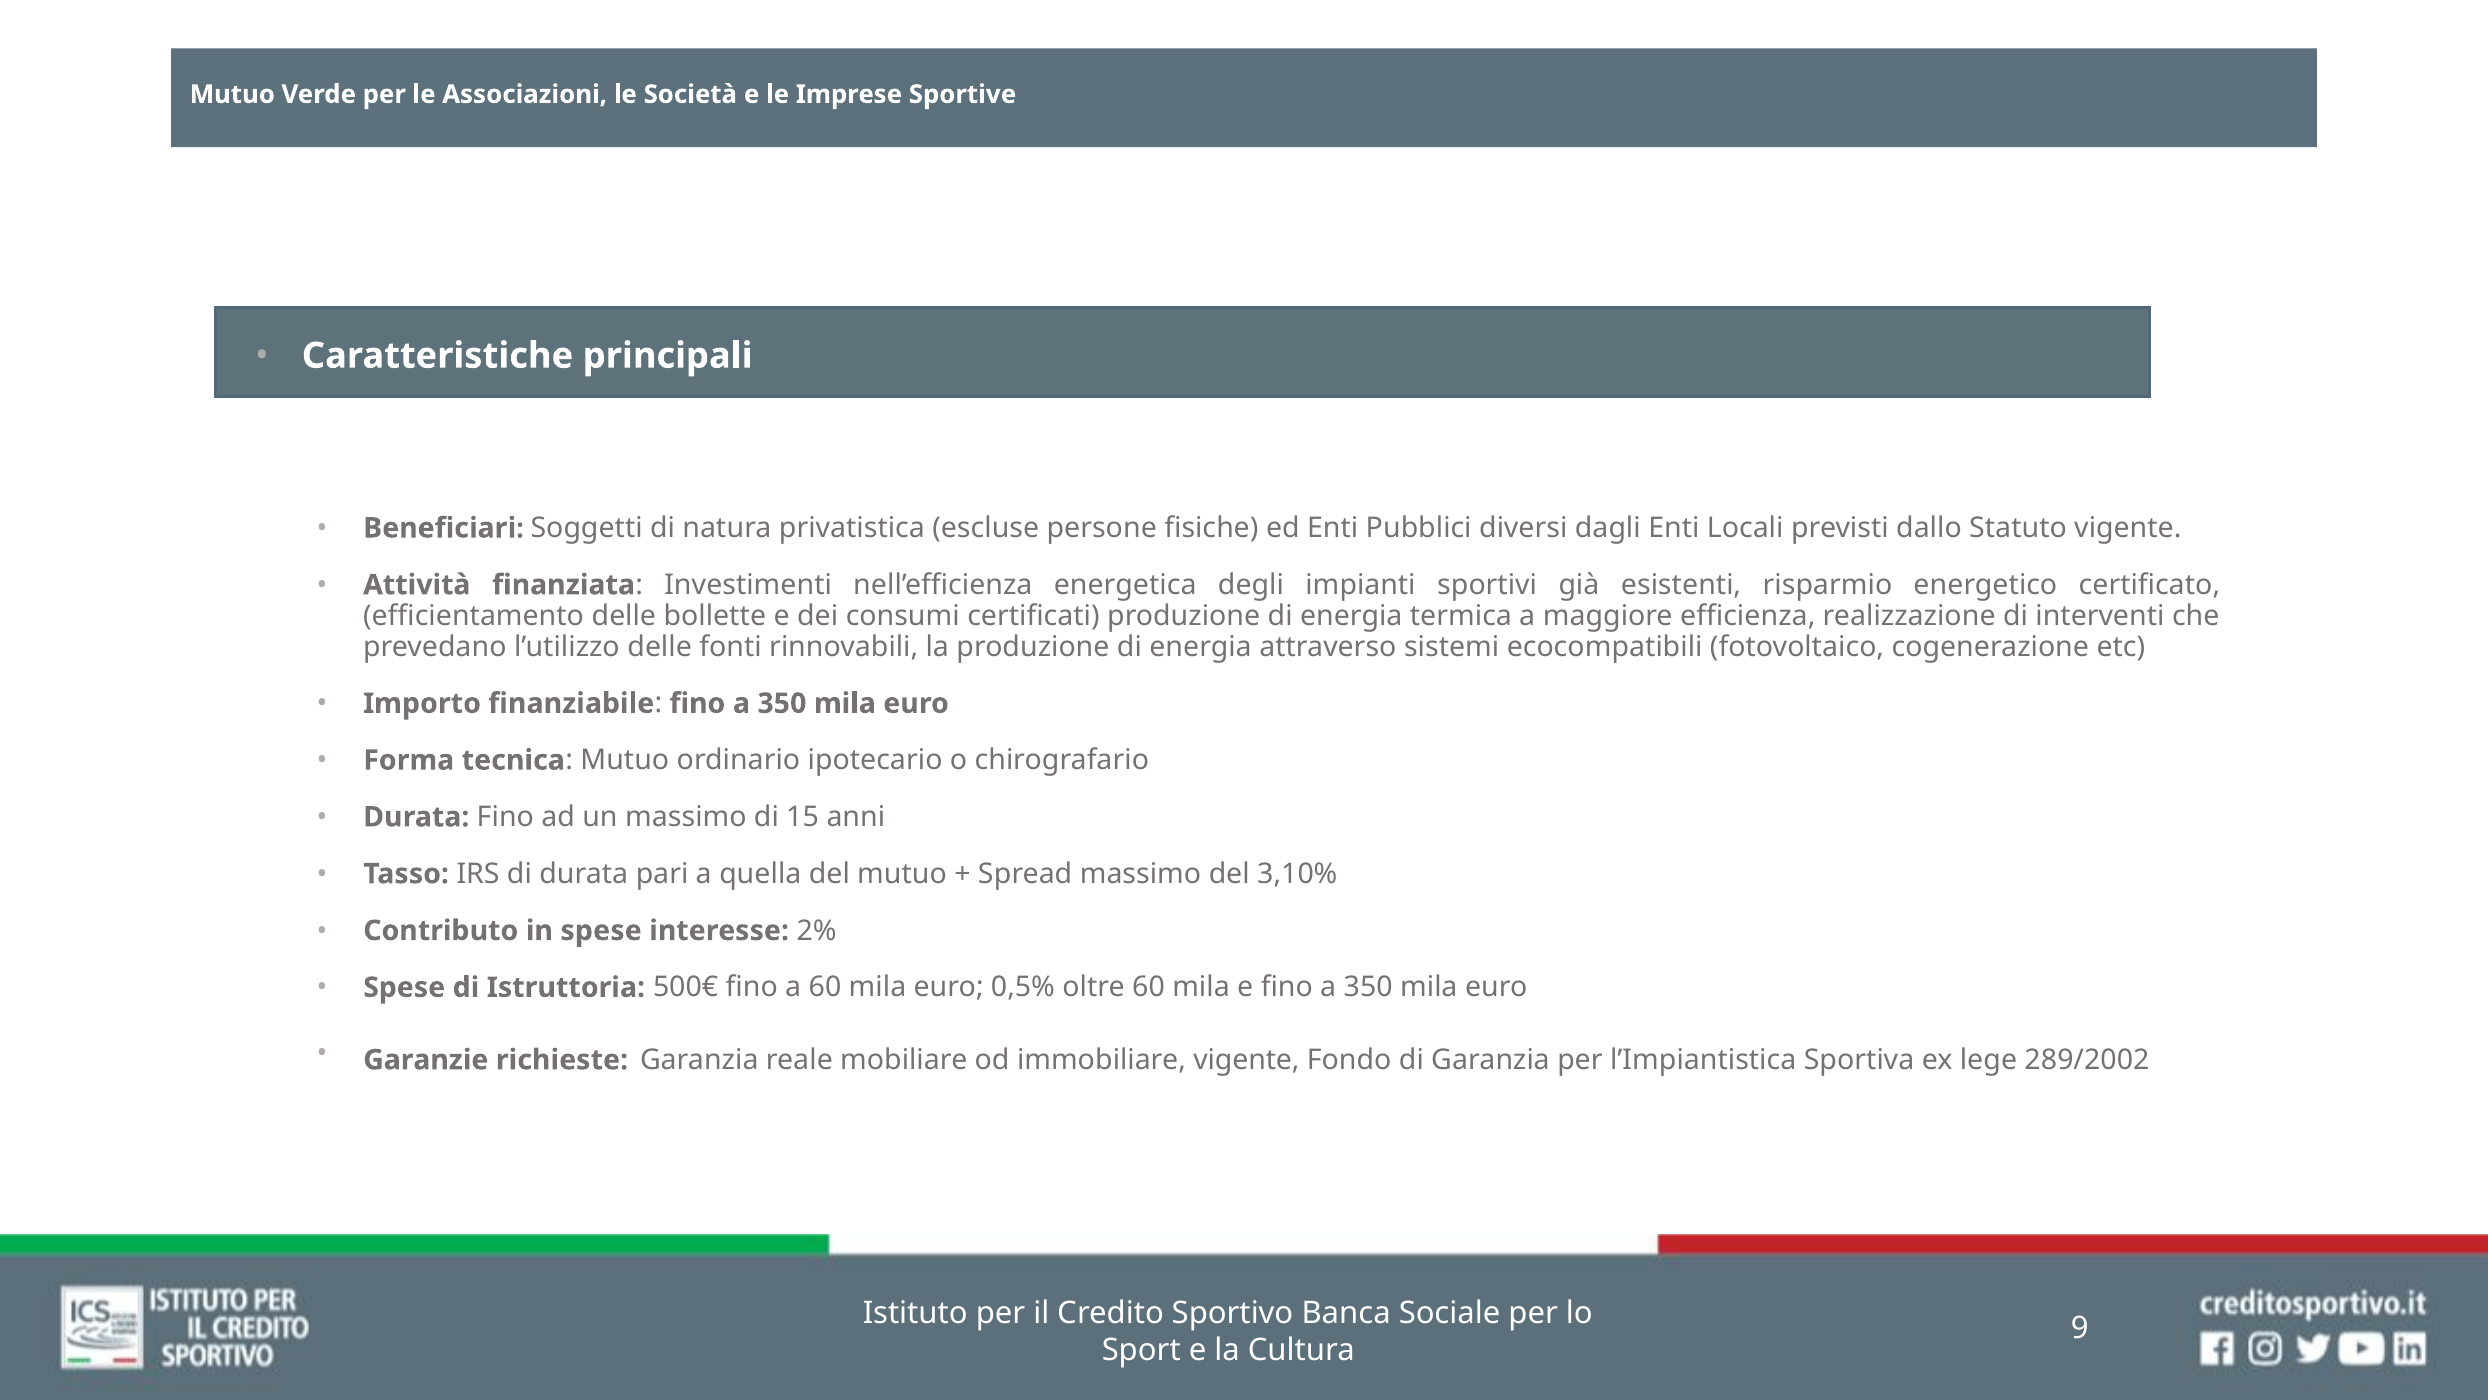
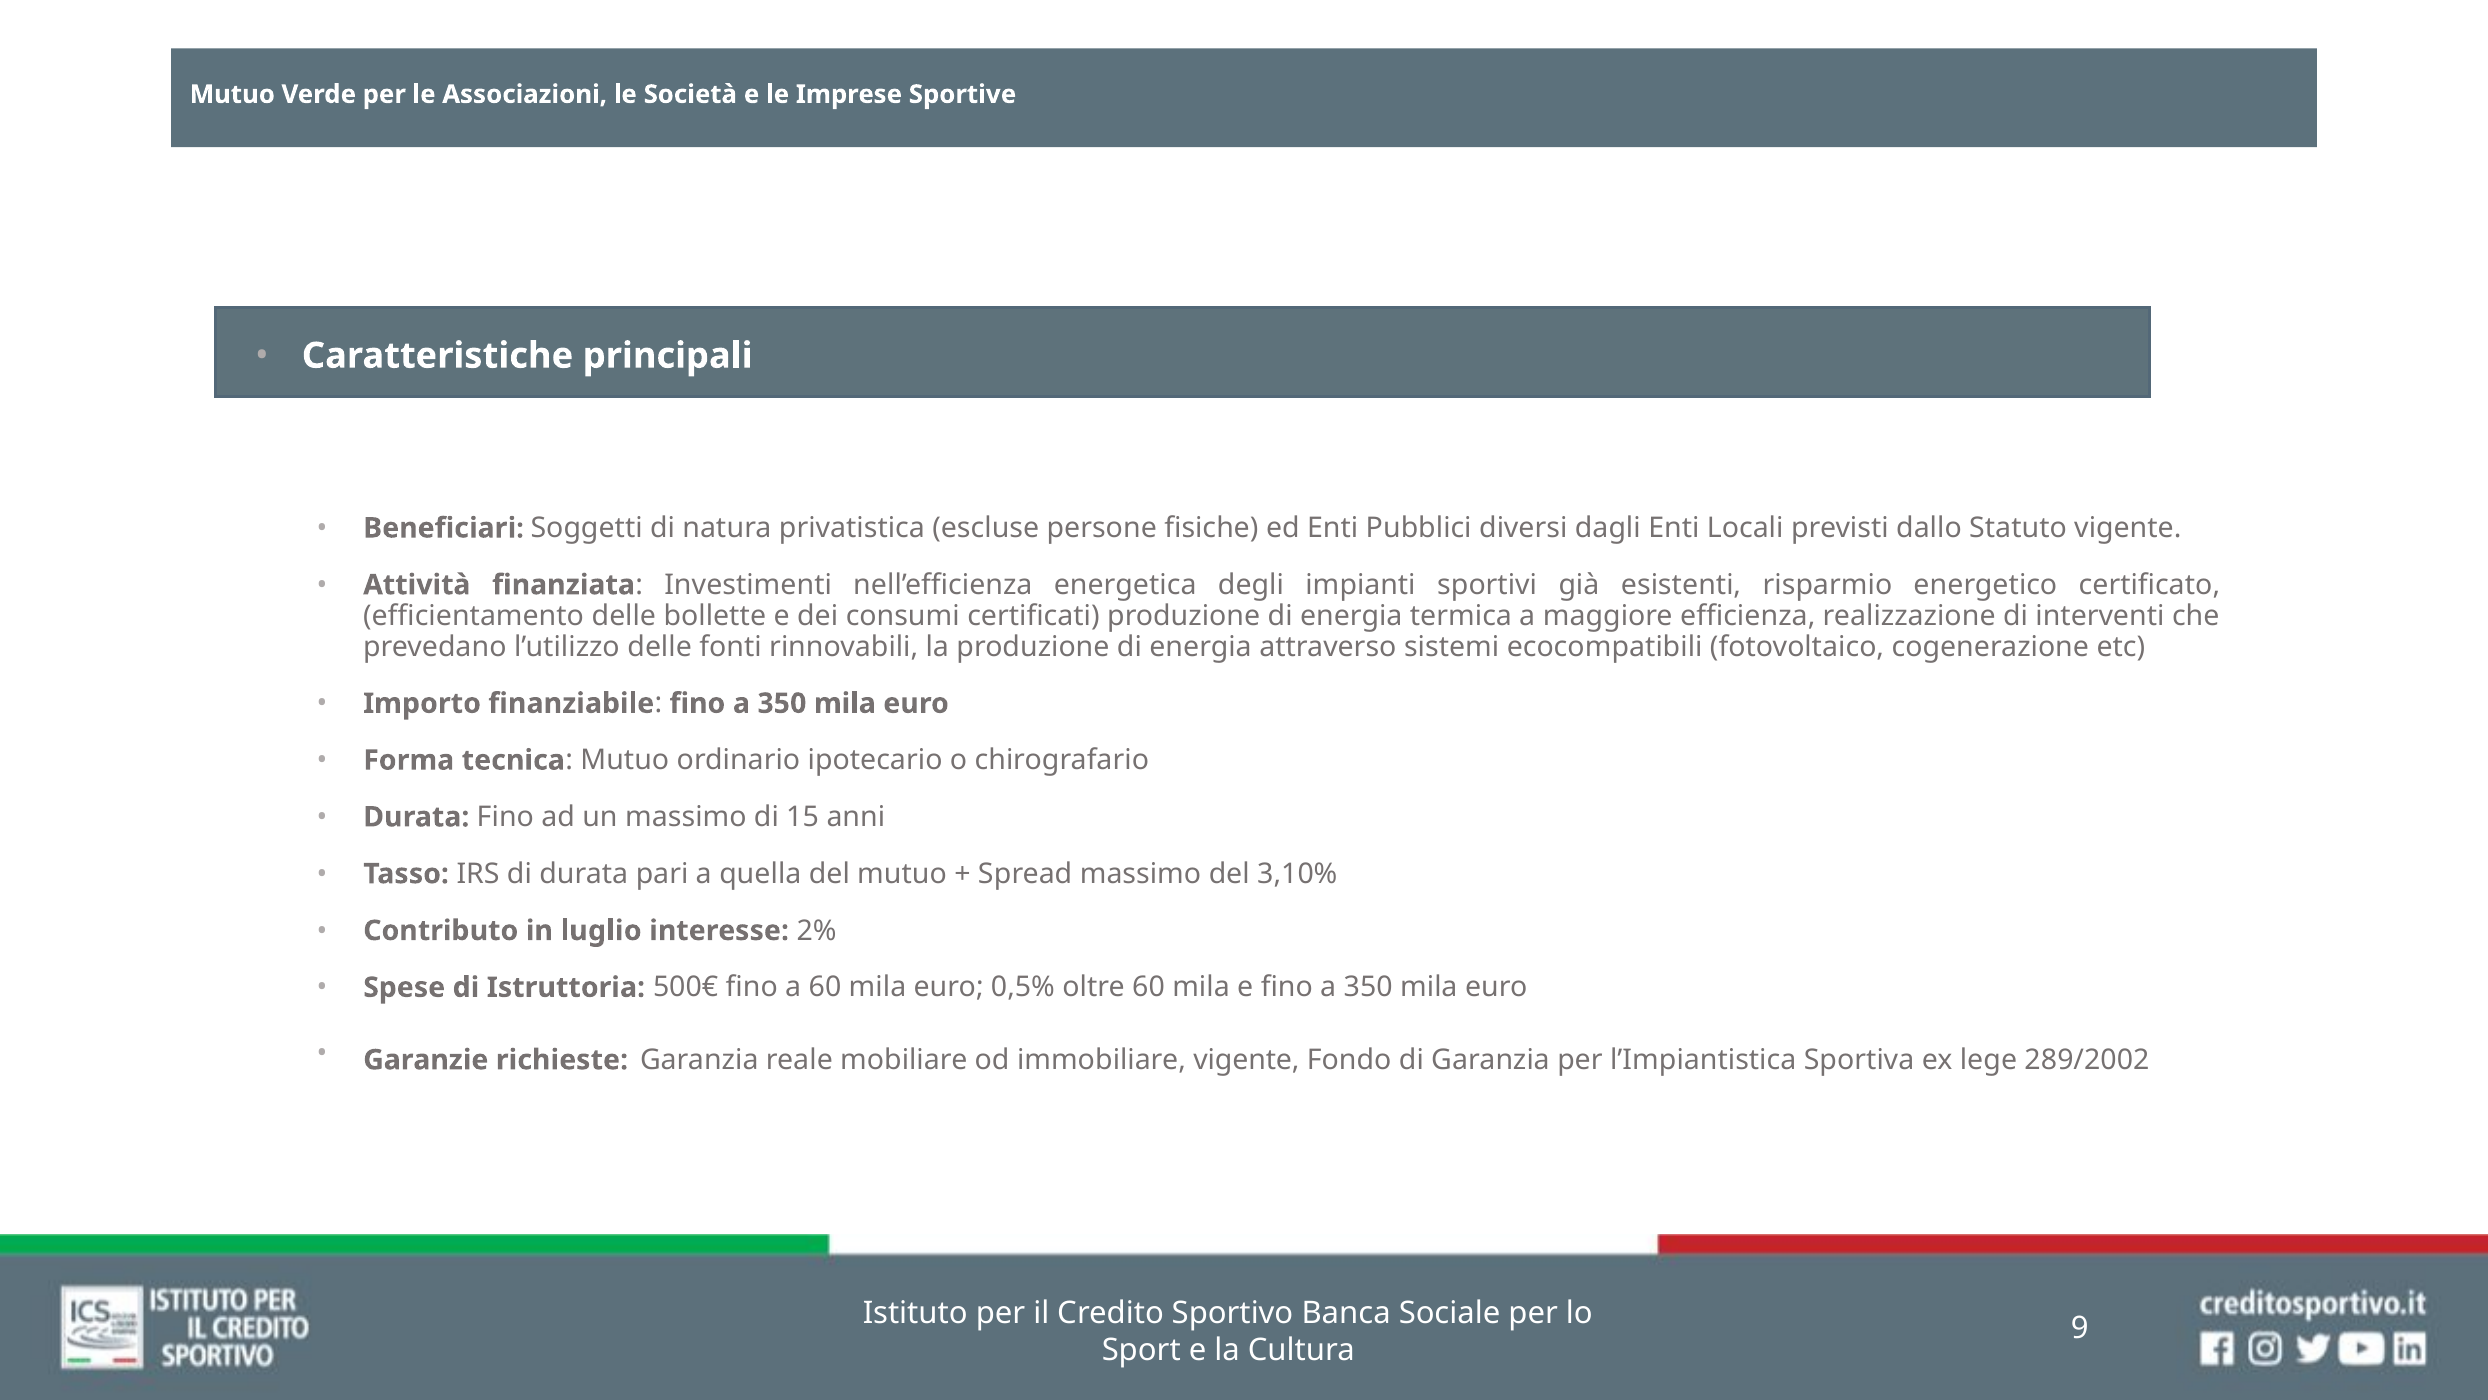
in spese: spese -> luglio (601, 930)
